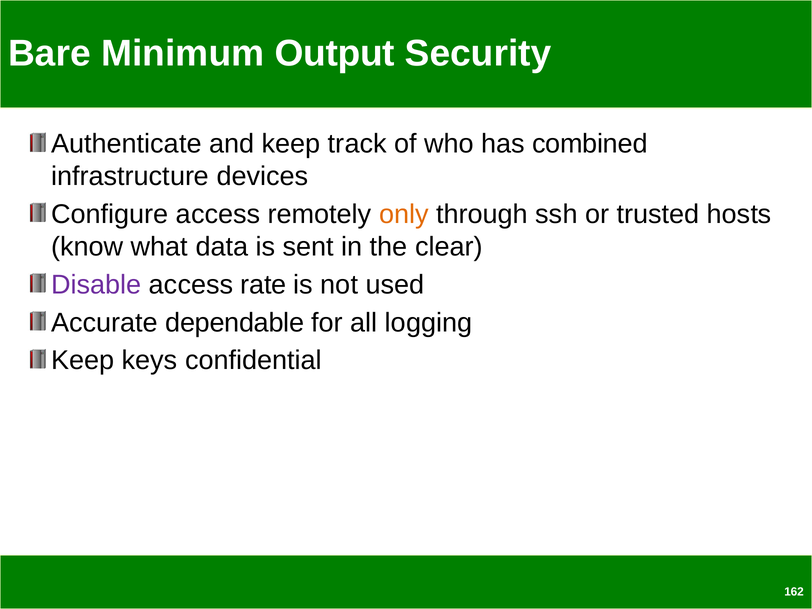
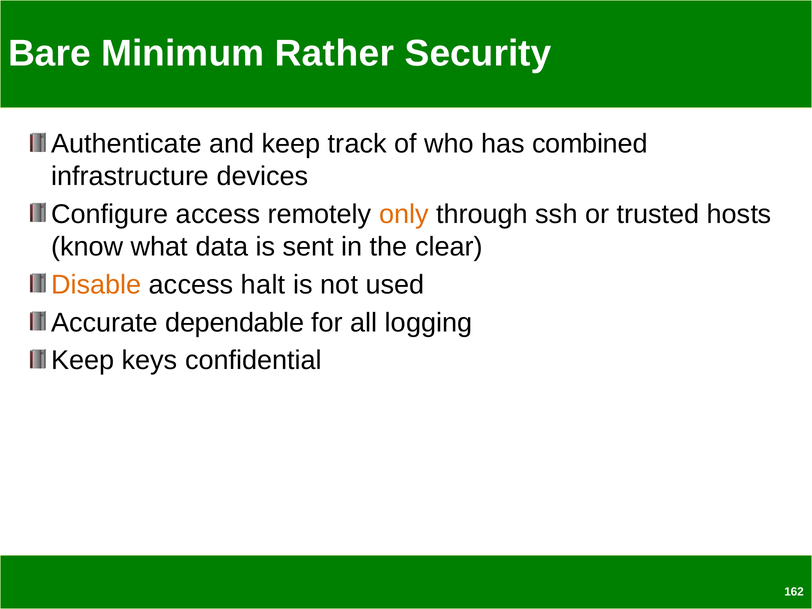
Output: Output -> Rather (334, 53)
Disable colour: purple -> orange (96, 285)
rate: rate -> halt (263, 285)
